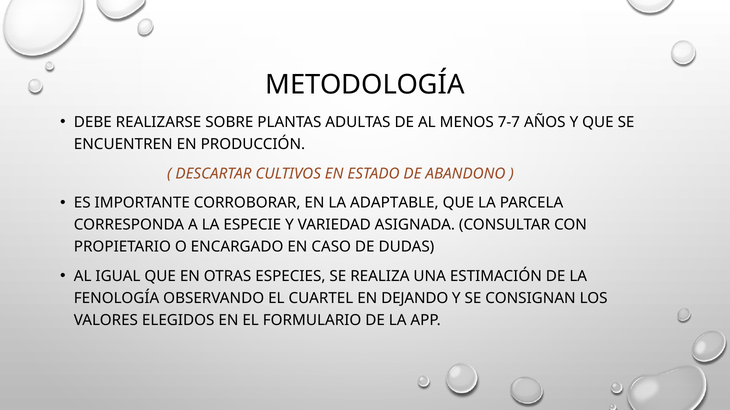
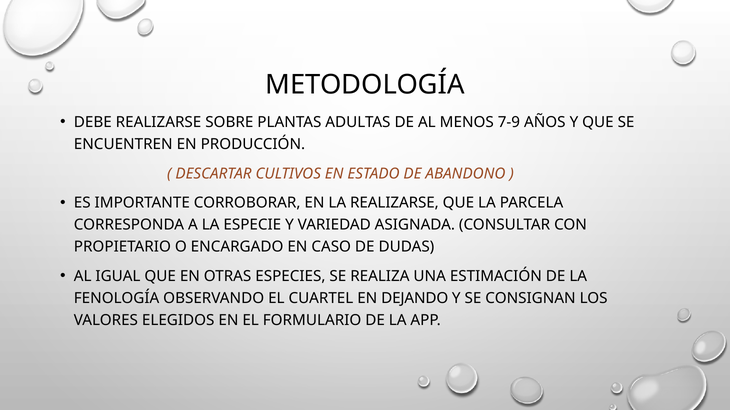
7-7: 7-7 -> 7-9 (509, 122)
LA ADAPTABLE: ADAPTABLE -> REALIZARSE (394, 203)
